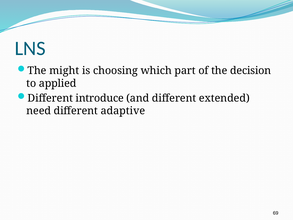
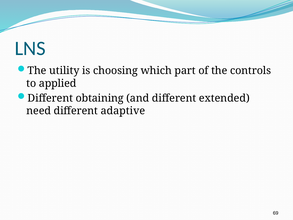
might: might -> utility (64, 71)
decision: decision -> controls (251, 71)
introduce: introduce -> obtaining (100, 98)
